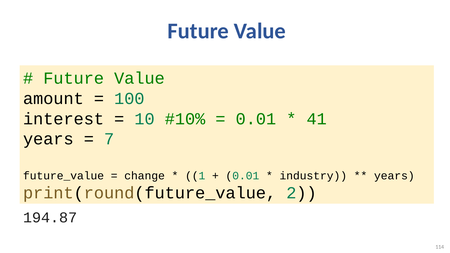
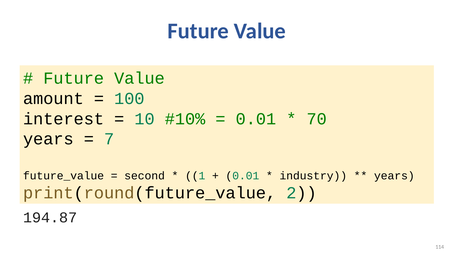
41: 41 -> 70 (317, 119)
change: change -> second (145, 176)
